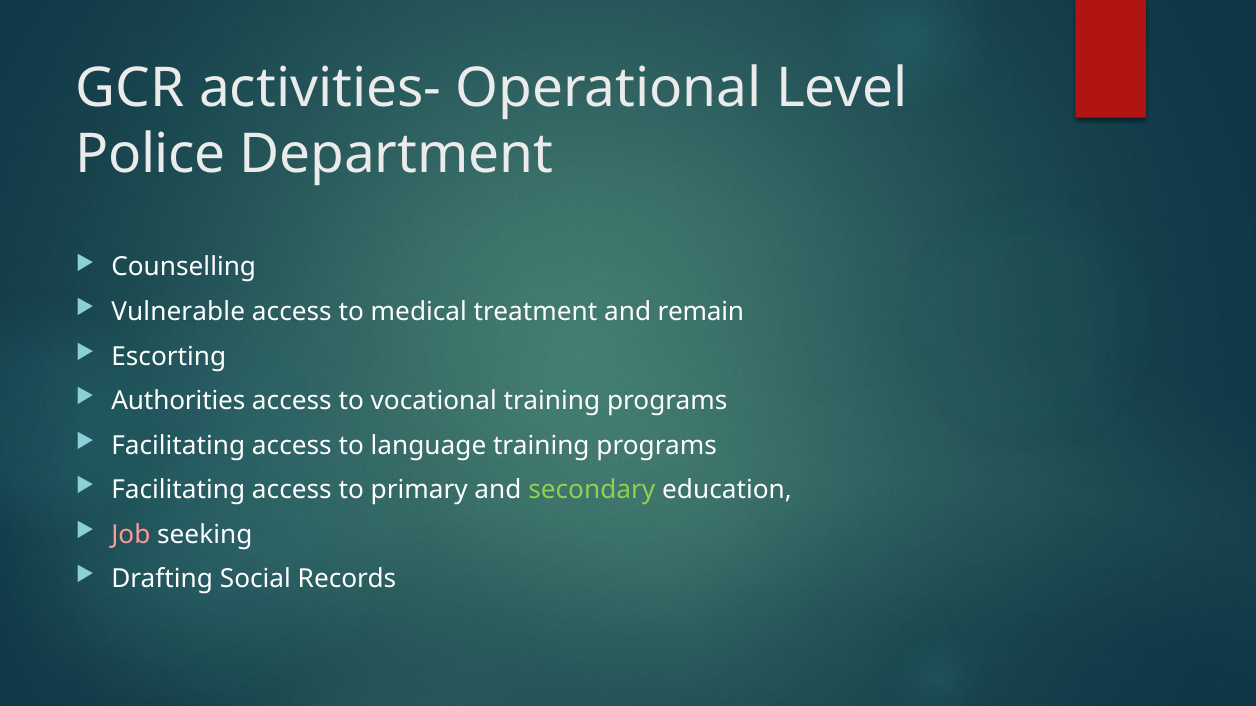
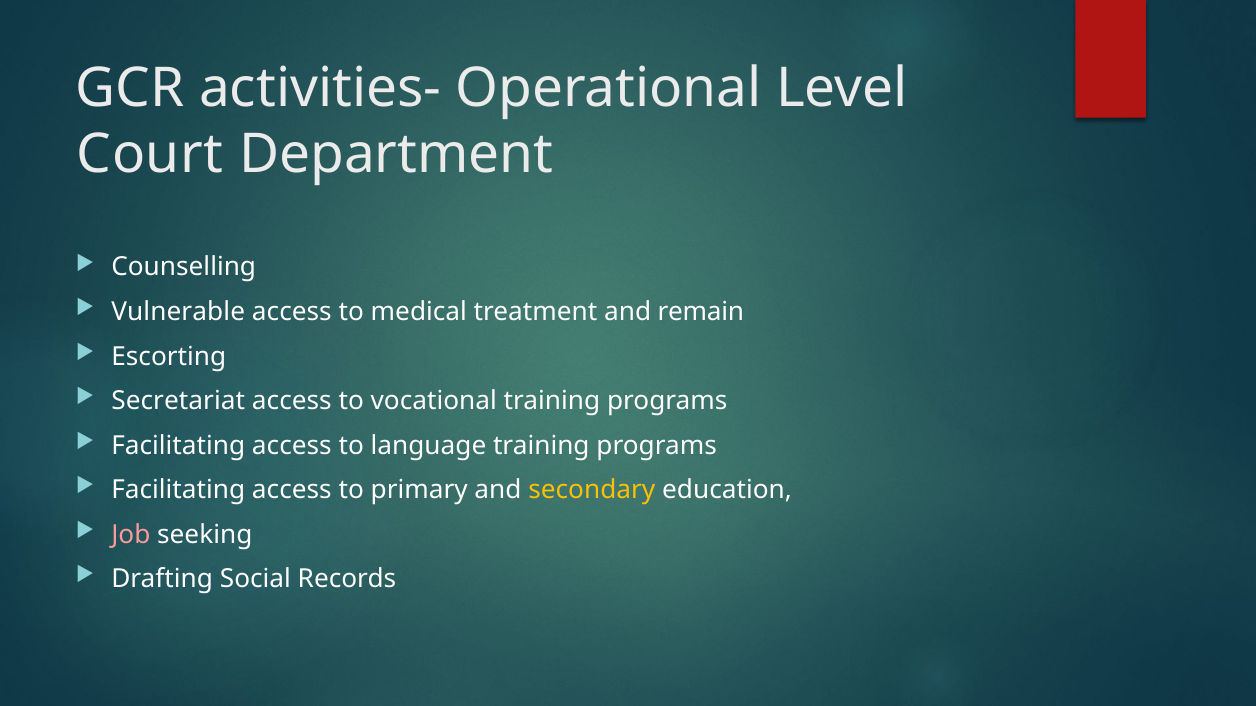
Police: Police -> Court (150, 154)
Authorities: Authorities -> Secretariat (178, 401)
secondary colour: light green -> yellow (592, 490)
